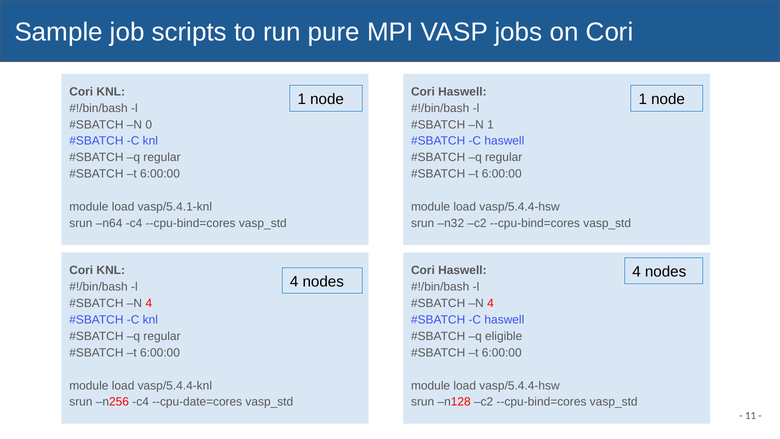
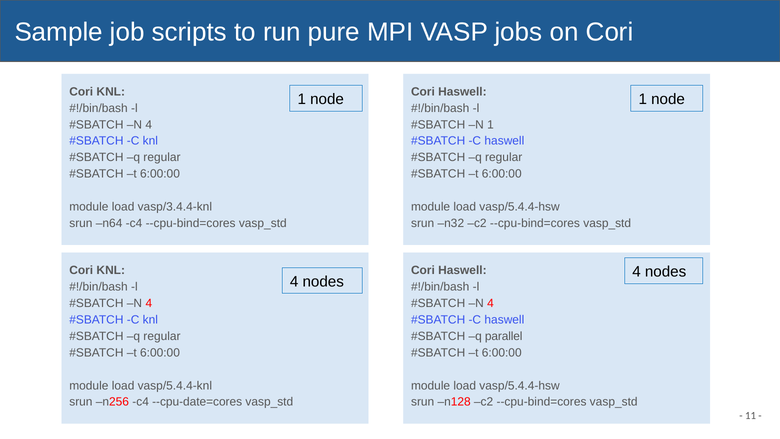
0: 0 -> 4 (149, 125)
vasp/5.4.1-knl: vasp/5.4.1-knl -> vasp/3.4.4-knl (175, 207)
eligible: eligible -> parallel (504, 336)
